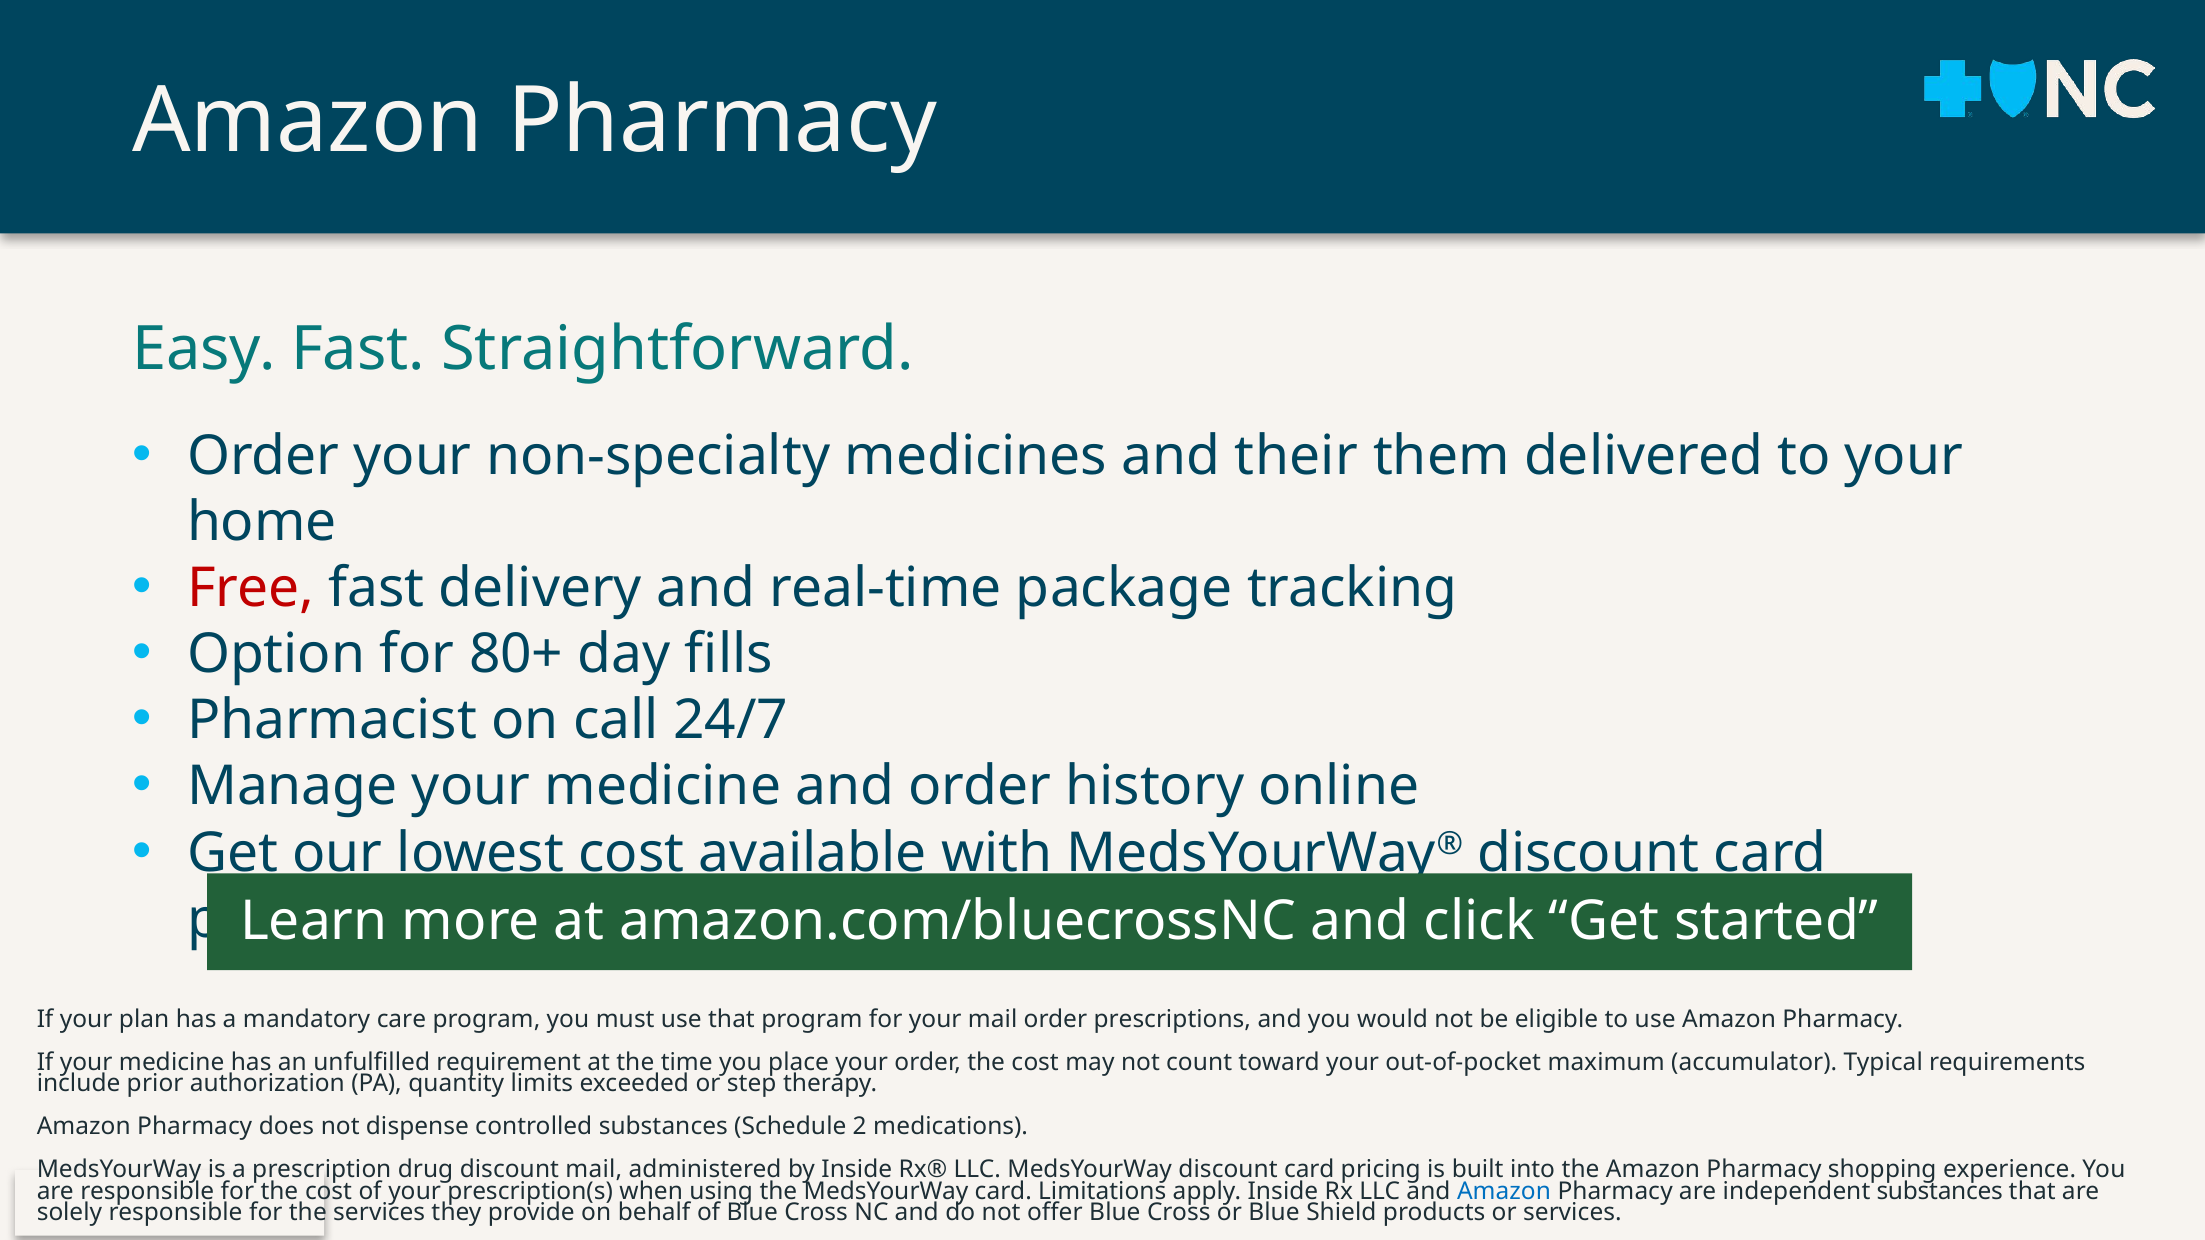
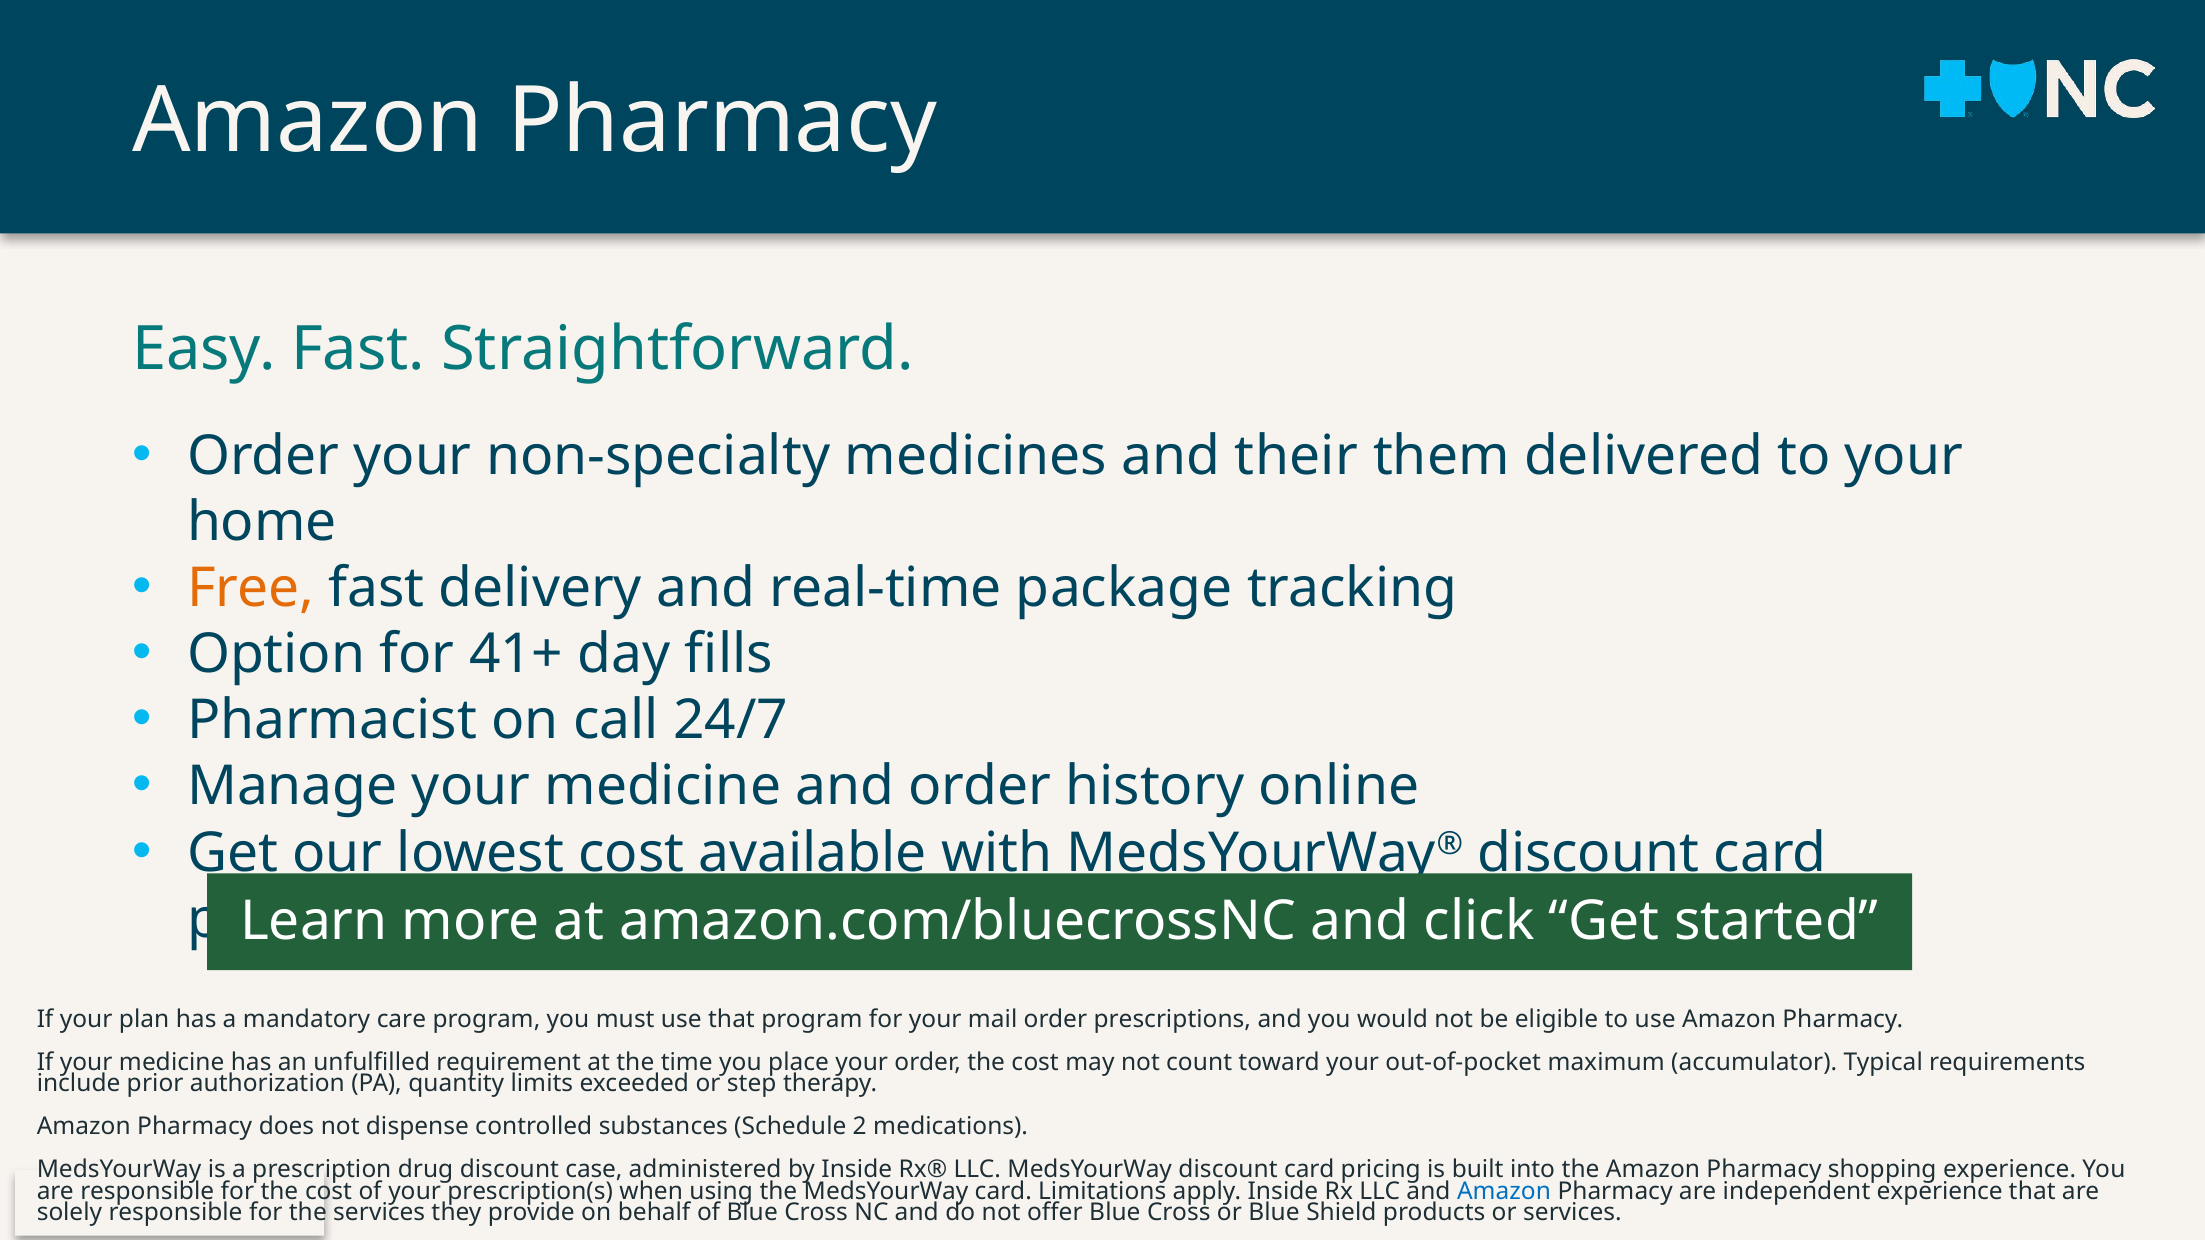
Free colour: red -> orange (251, 589)
80+: 80+ -> 41+ (516, 655)
discount mail: mail -> case (594, 1170)
independent substances: substances -> experience (1940, 1191)
